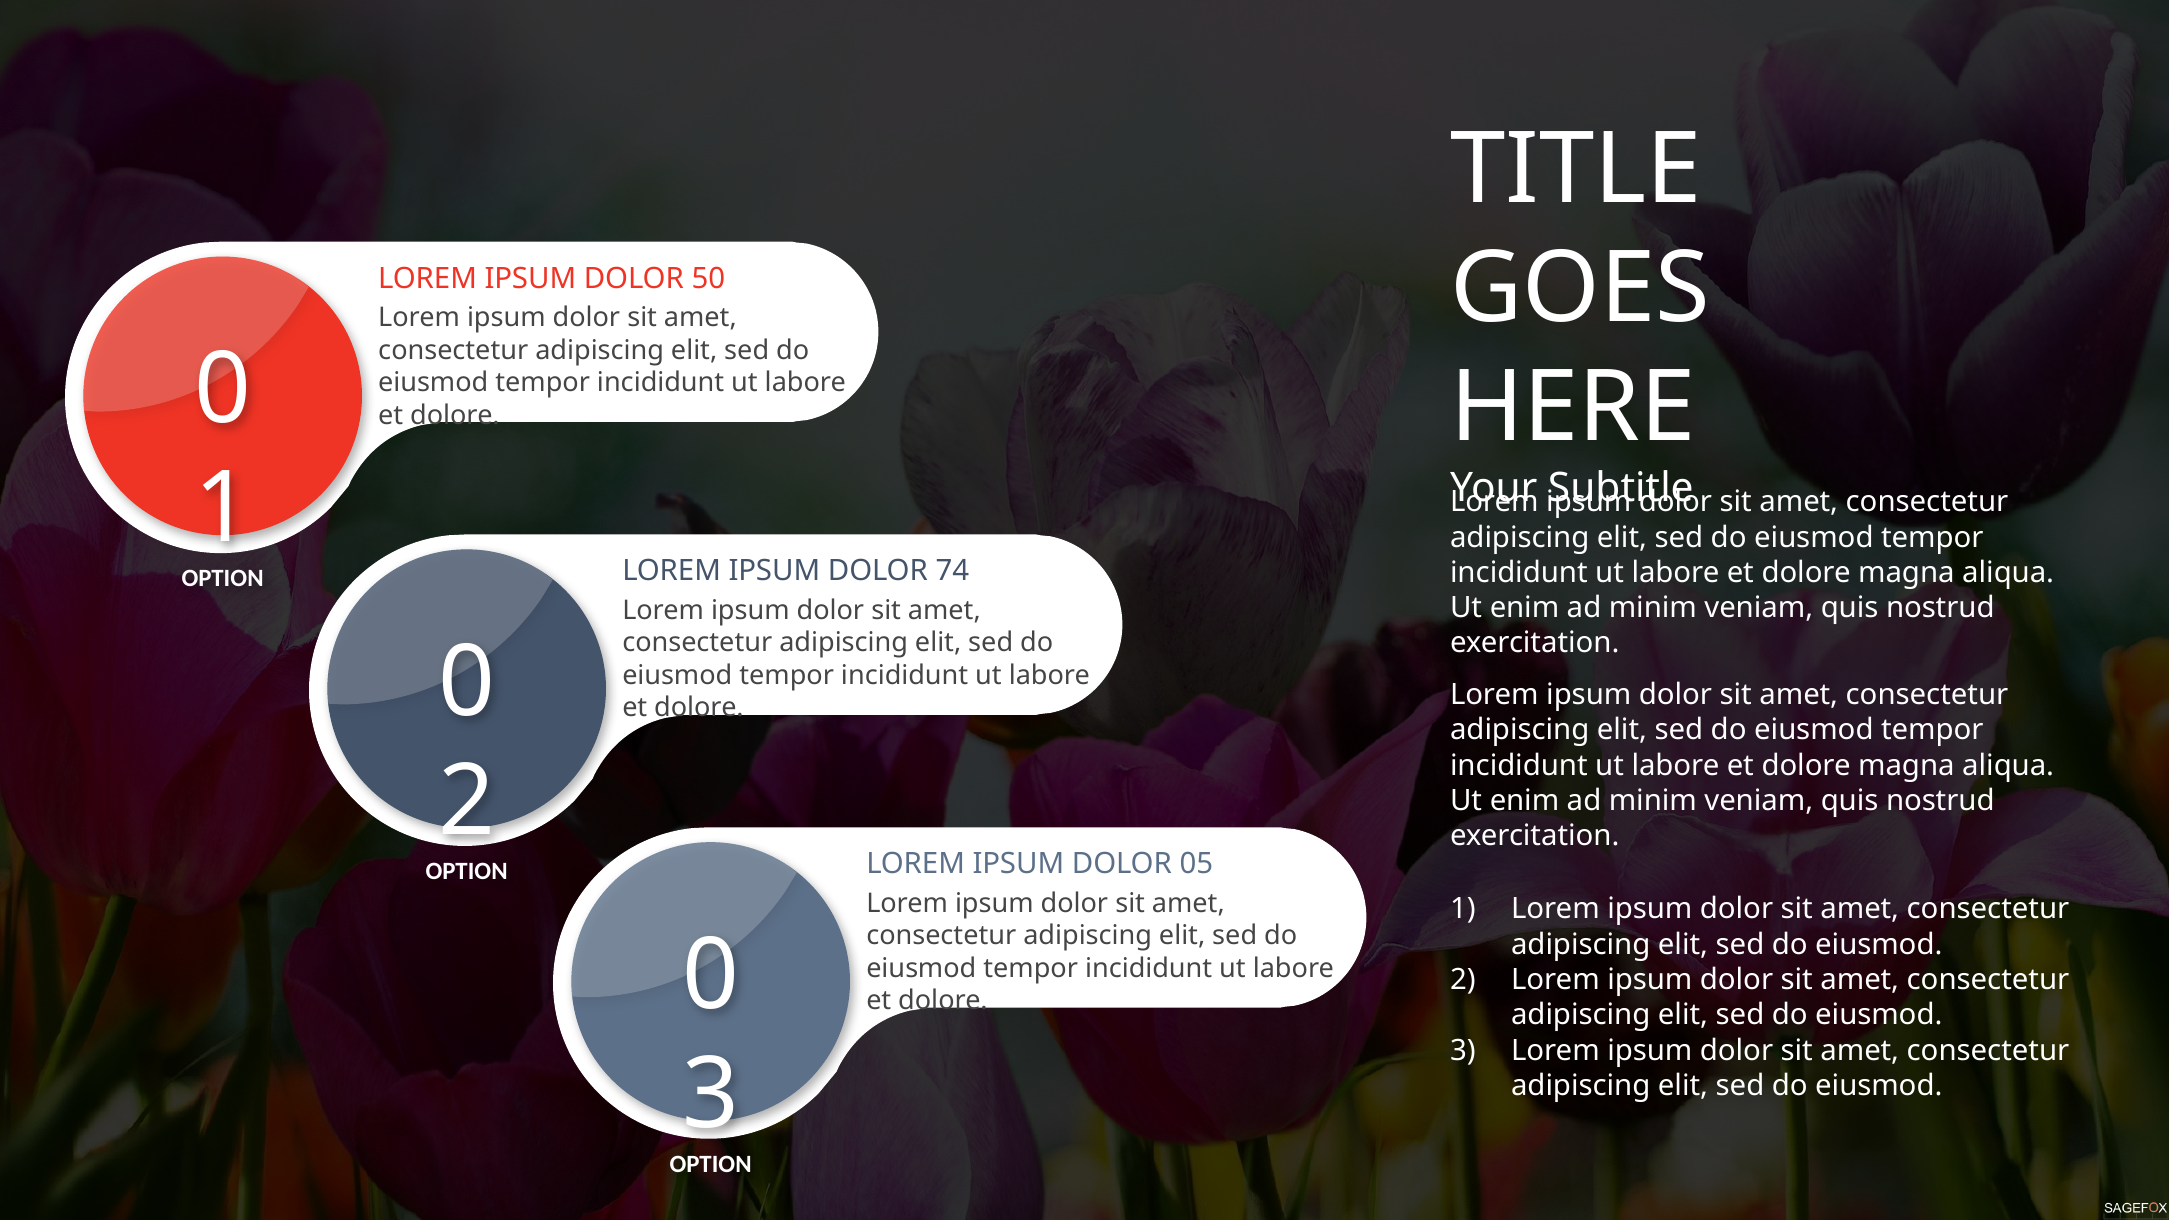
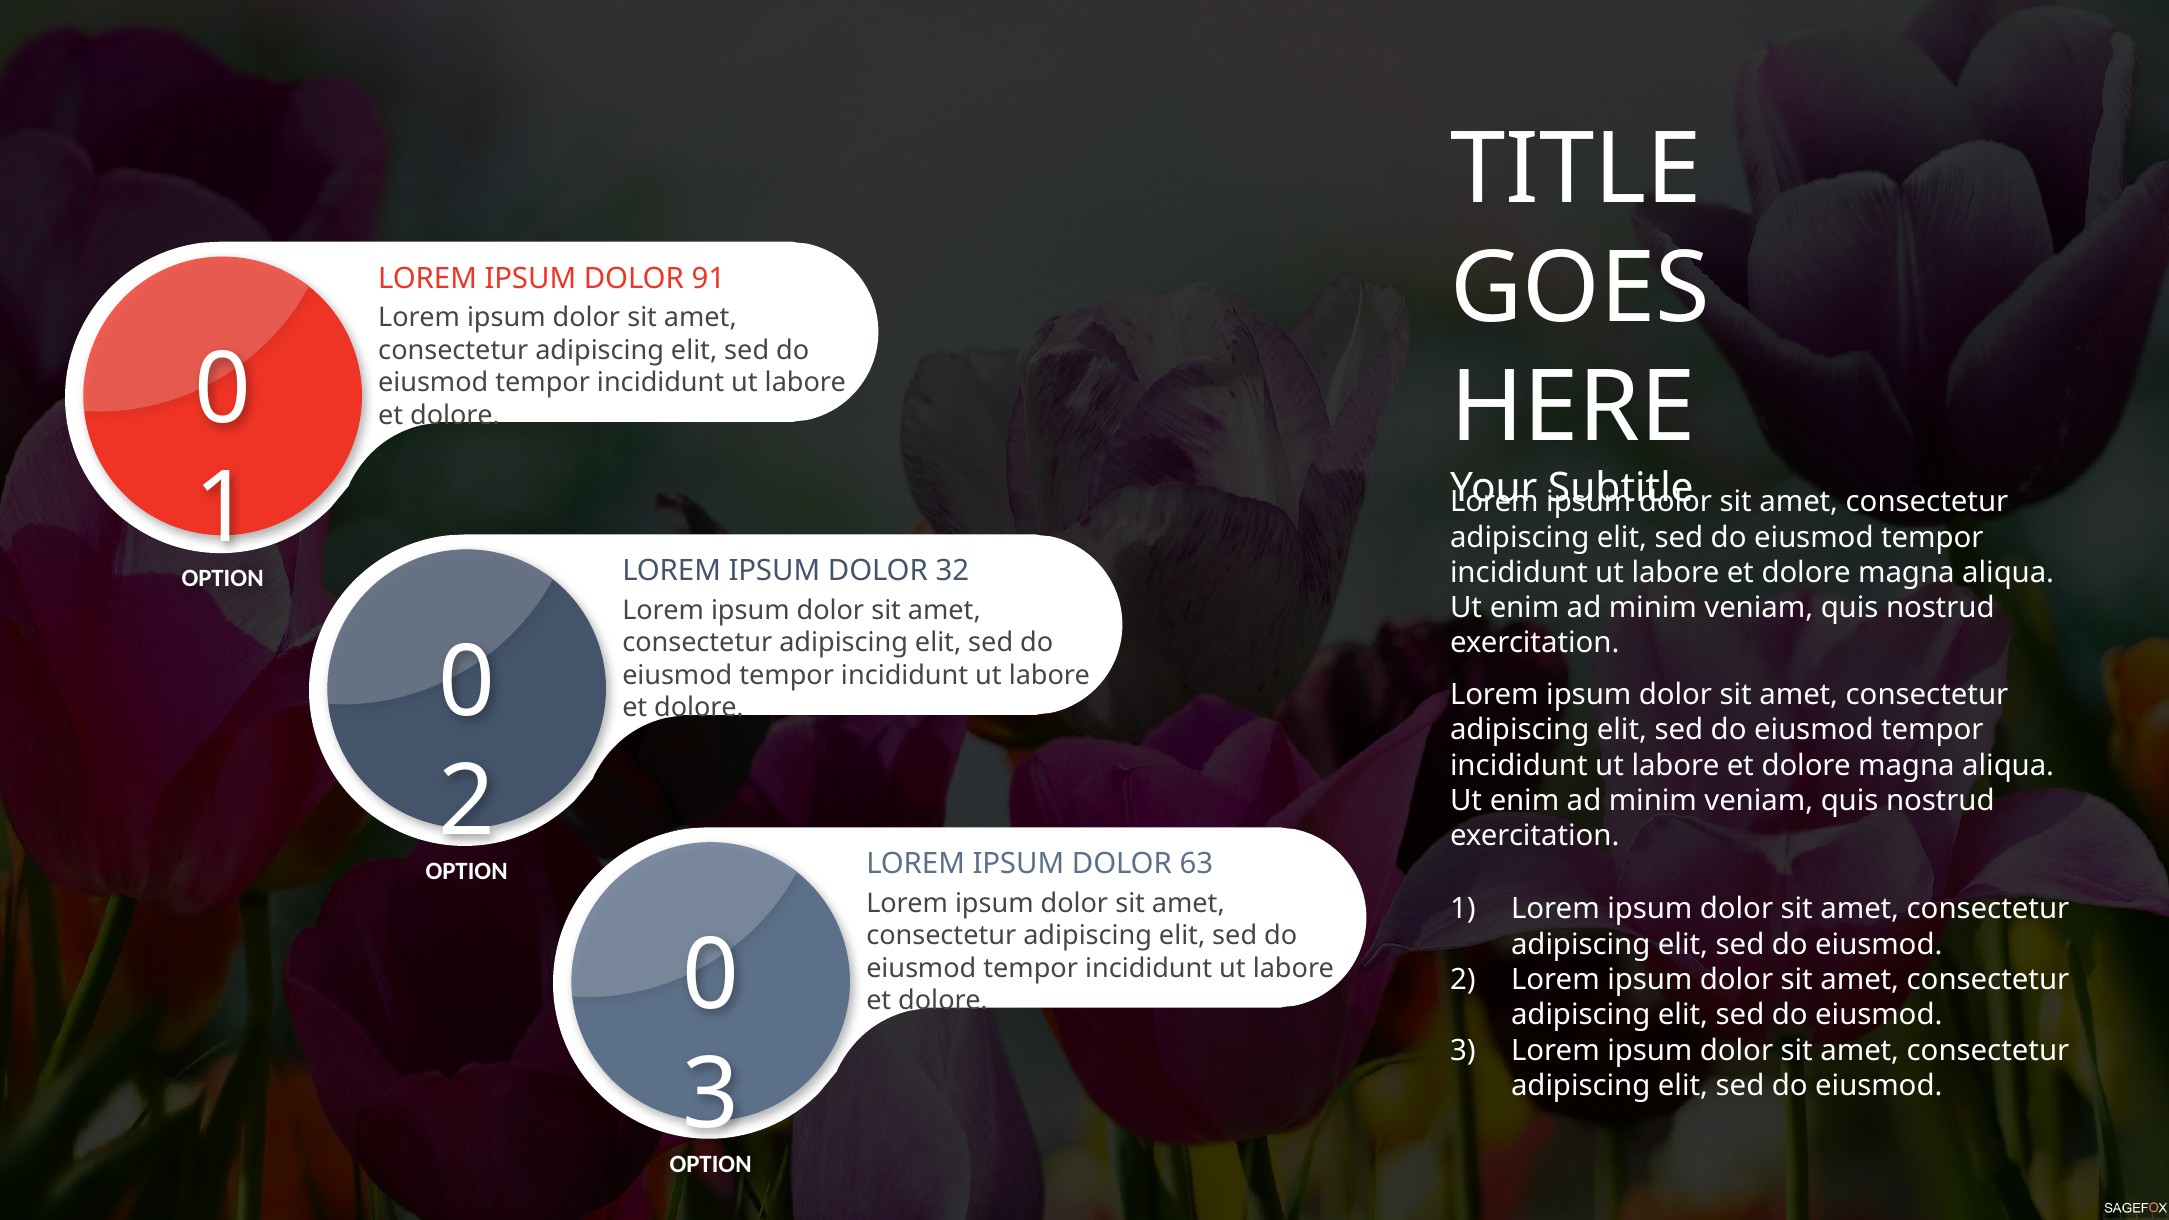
50: 50 -> 91 (708, 278)
74: 74 -> 32 (952, 571)
05: 05 -> 63 (1196, 864)
